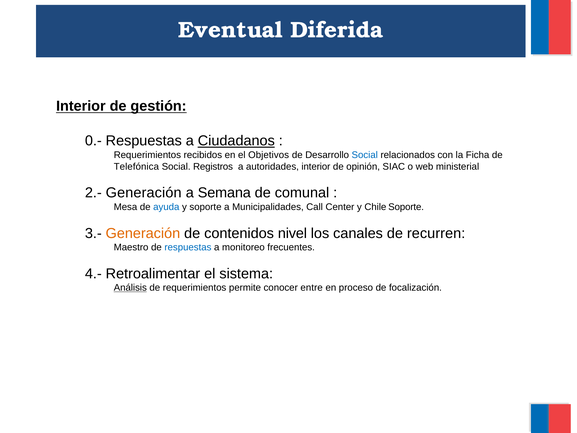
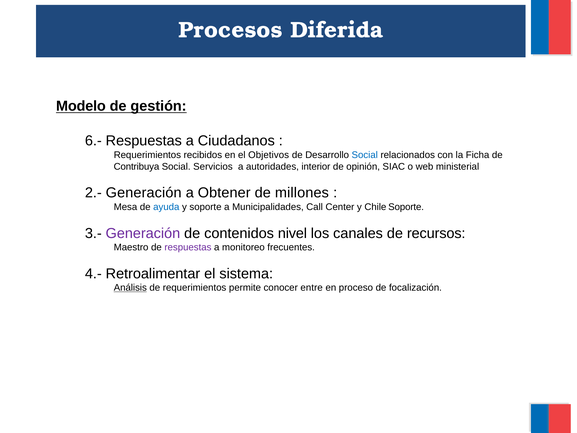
Eventual: Eventual -> Procesos (230, 30)
Interior: Interior -> Modelo (81, 106)
0.-: 0.- -> 6.- (93, 141)
Ciudadanos underline: present -> none (236, 141)
Telefónica: Telefónica -> Contribuya (136, 166)
Registros: Registros -> Servicios (213, 166)
Semana: Semana -> Obtener (224, 193)
comunal: comunal -> millones (302, 193)
Generación colour: orange -> purple (143, 233)
recurren: recurren -> recursos (436, 233)
respuestas colour: blue -> purple (188, 247)
